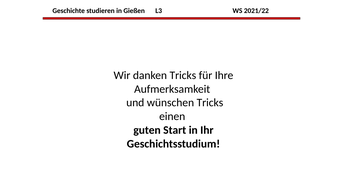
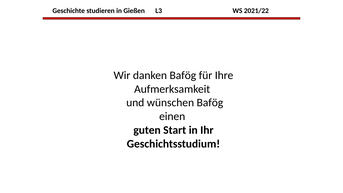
danken Tricks: Tricks -> Bafög (183, 75)
wünschen Tricks: Tricks -> Bafög (210, 103)
